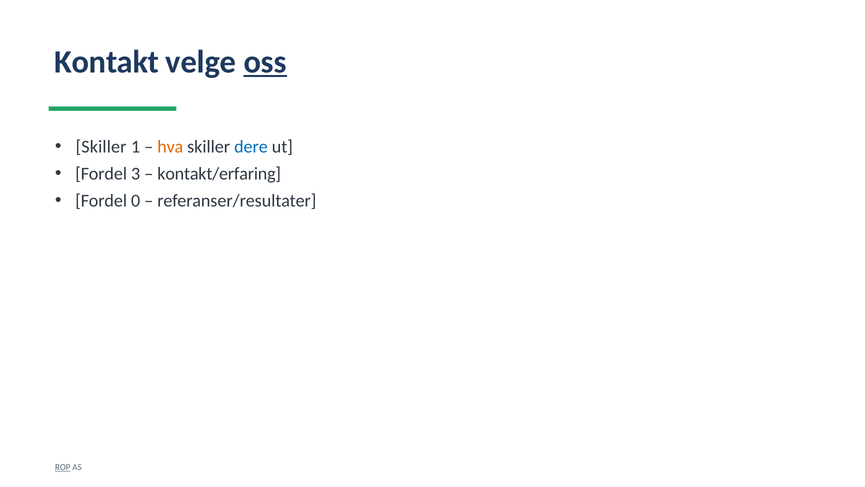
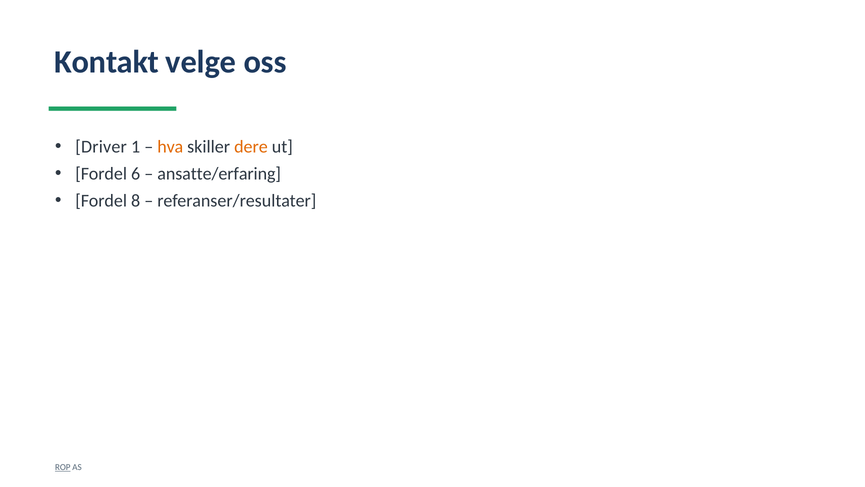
oss underline: present -> none (265, 62)
Skiller: Skiller -> Driver (101, 147)
dere colour: blue -> orange (251, 147)
3: 3 -> 6 (136, 174)
kontakt/erfaring: kontakt/erfaring -> ansatte/erfaring (219, 174)
0: 0 -> 8 (136, 201)
